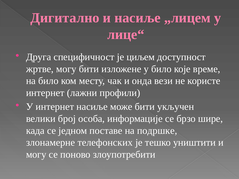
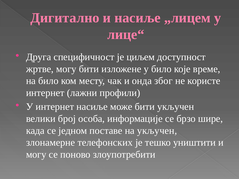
вези: вези -> због (163, 81)
на подршке: подршке -> укључен (157, 131)
